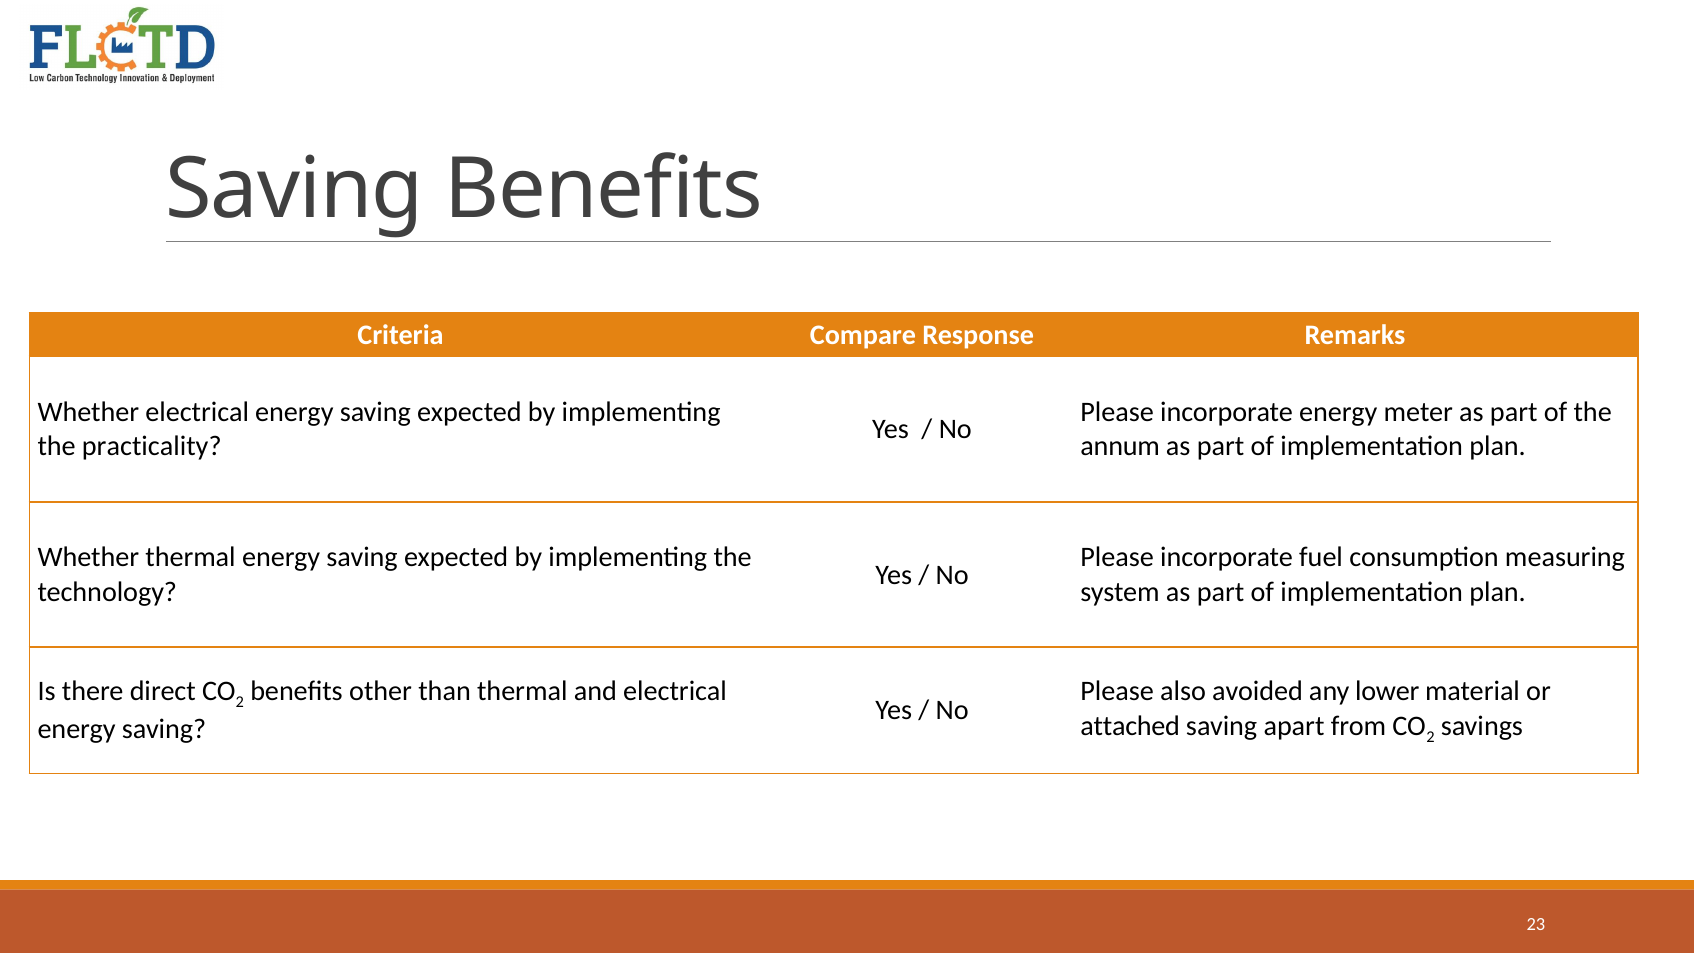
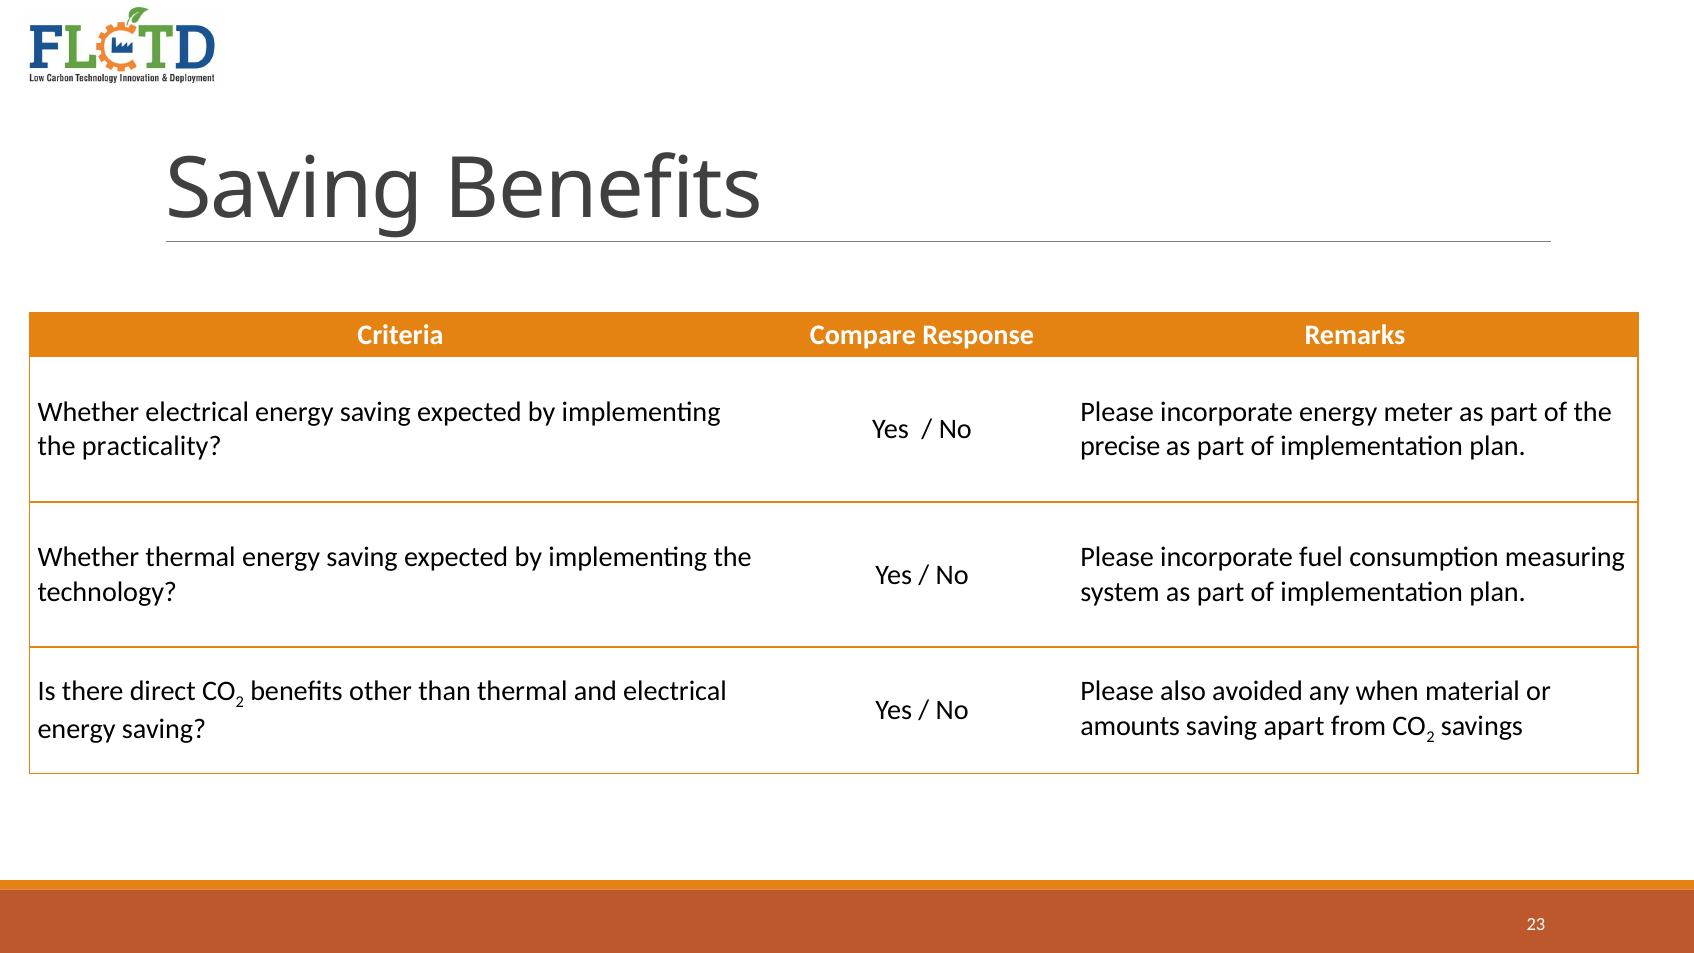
annum: annum -> precise (1120, 446)
lower: lower -> when (1387, 691)
attached: attached -> amounts (1130, 726)
